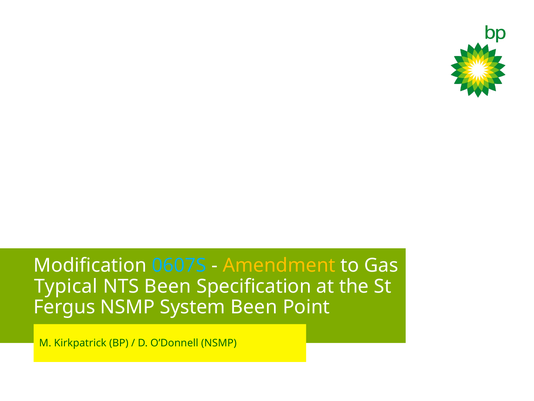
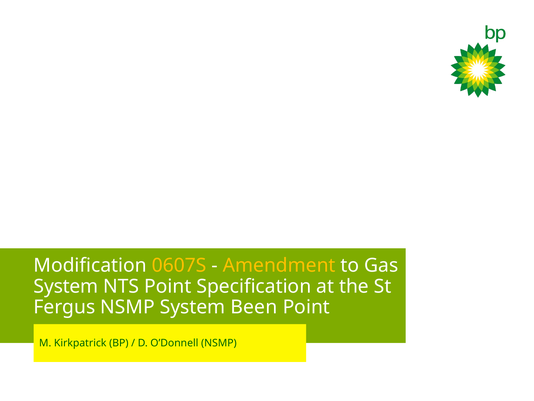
0607S colour: light blue -> yellow (179, 265)
Typical: Typical -> System (66, 286)
NTS Been: Been -> Point (168, 286)
